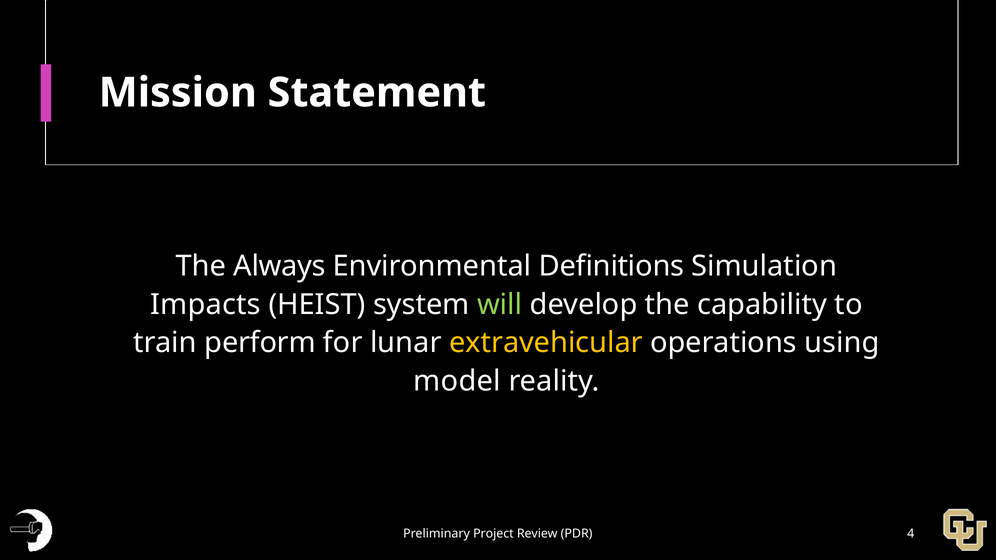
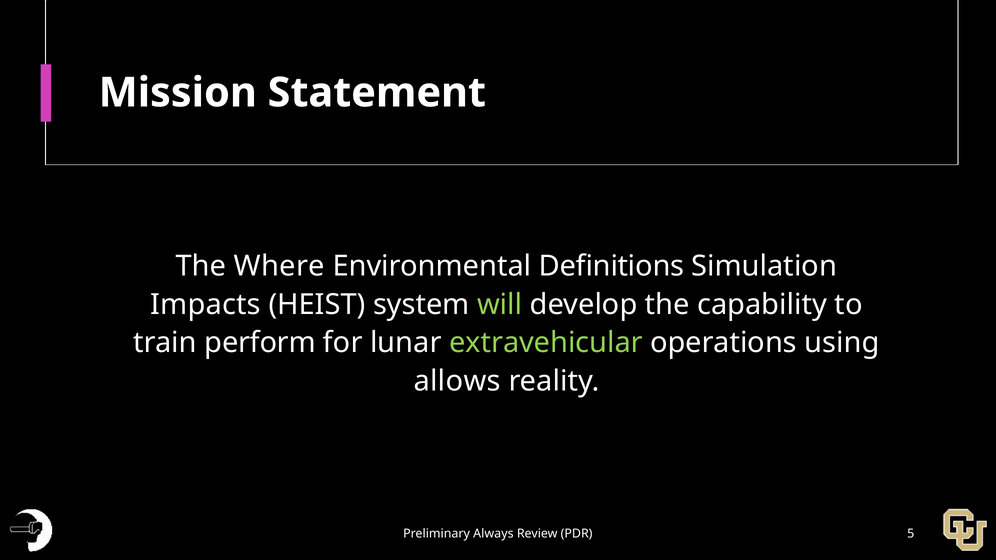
Always: Always -> Where (279, 266)
extravehicular colour: yellow -> light green (546, 343)
model: model -> allows (457, 381)
Project: Project -> Always (493, 534)
4: 4 -> 5 (911, 534)
